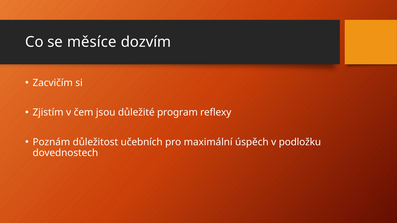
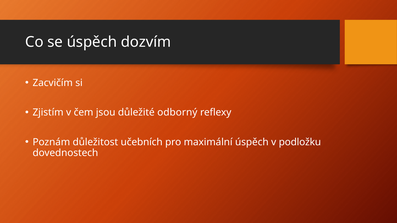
se měsíce: měsíce -> úspěch (92, 42)
program: program -> odborný (177, 113)
